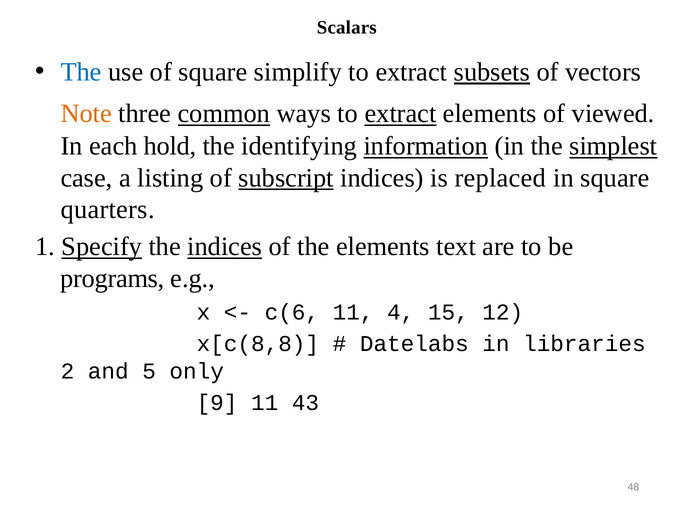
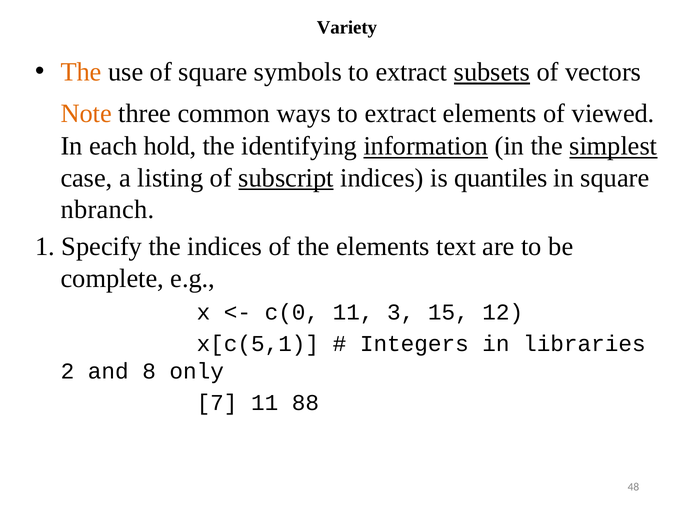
Scalars: Scalars -> Variety (347, 27)
The colour: blue -> orange (81, 72)
simplify: simplify -> symbols (298, 72)
common underline: present -> none (224, 114)
extract underline: present -> none (400, 114)
replaced: replaced -> quantiles (501, 178)
quarters: quarters -> nbranch (108, 210)
Specify underline: present -> none (102, 247)
indices underline: present -> none (225, 247)
programs: programs -> complete (112, 279)
c(6: c(6 -> c(0 (292, 312)
4: 4 -> 3 (401, 312)
x[c(8,8: x[c(8,8 -> x[c(5,1 (258, 344)
Datelabs: Datelabs -> Integers (414, 344)
5: 5 -> 8 (149, 371)
9: 9 -> 7 (217, 403)
43: 43 -> 88 (305, 403)
